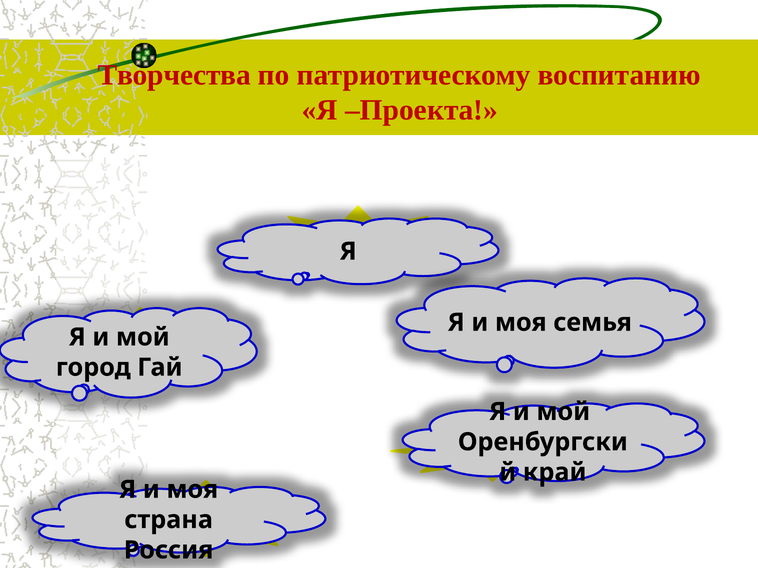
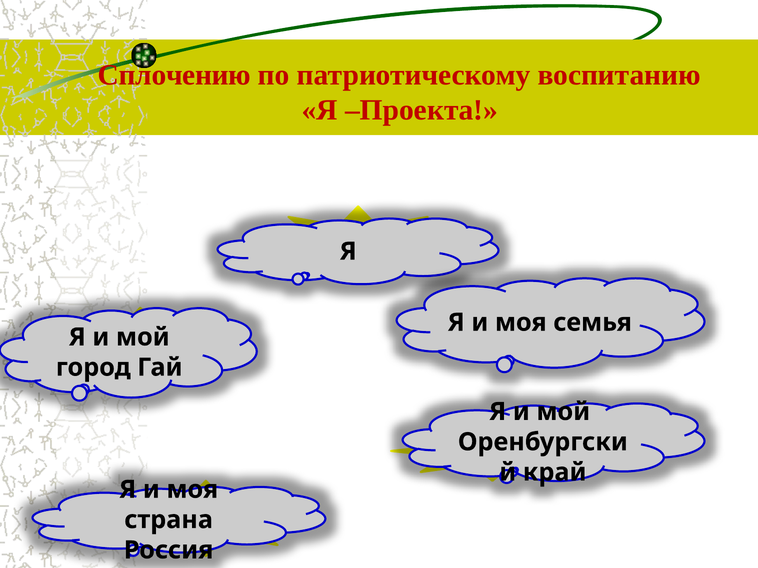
Творчества: Творчества -> Сплочению (174, 75)
